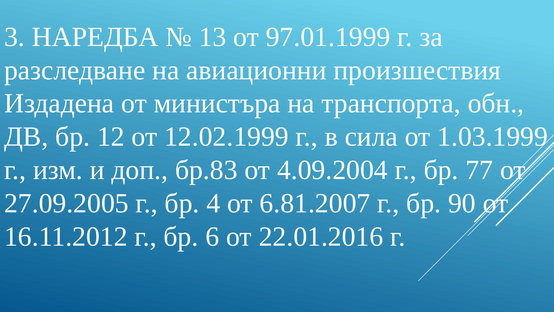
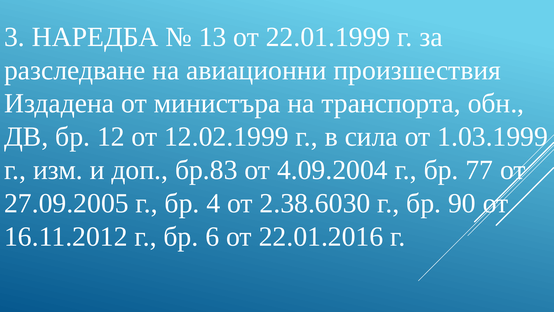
97.01.1999: 97.01.1999 -> 22.01.1999 (328, 37)
6.81.2007: 6.81.2007 -> 2.38.6030 (315, 203)
